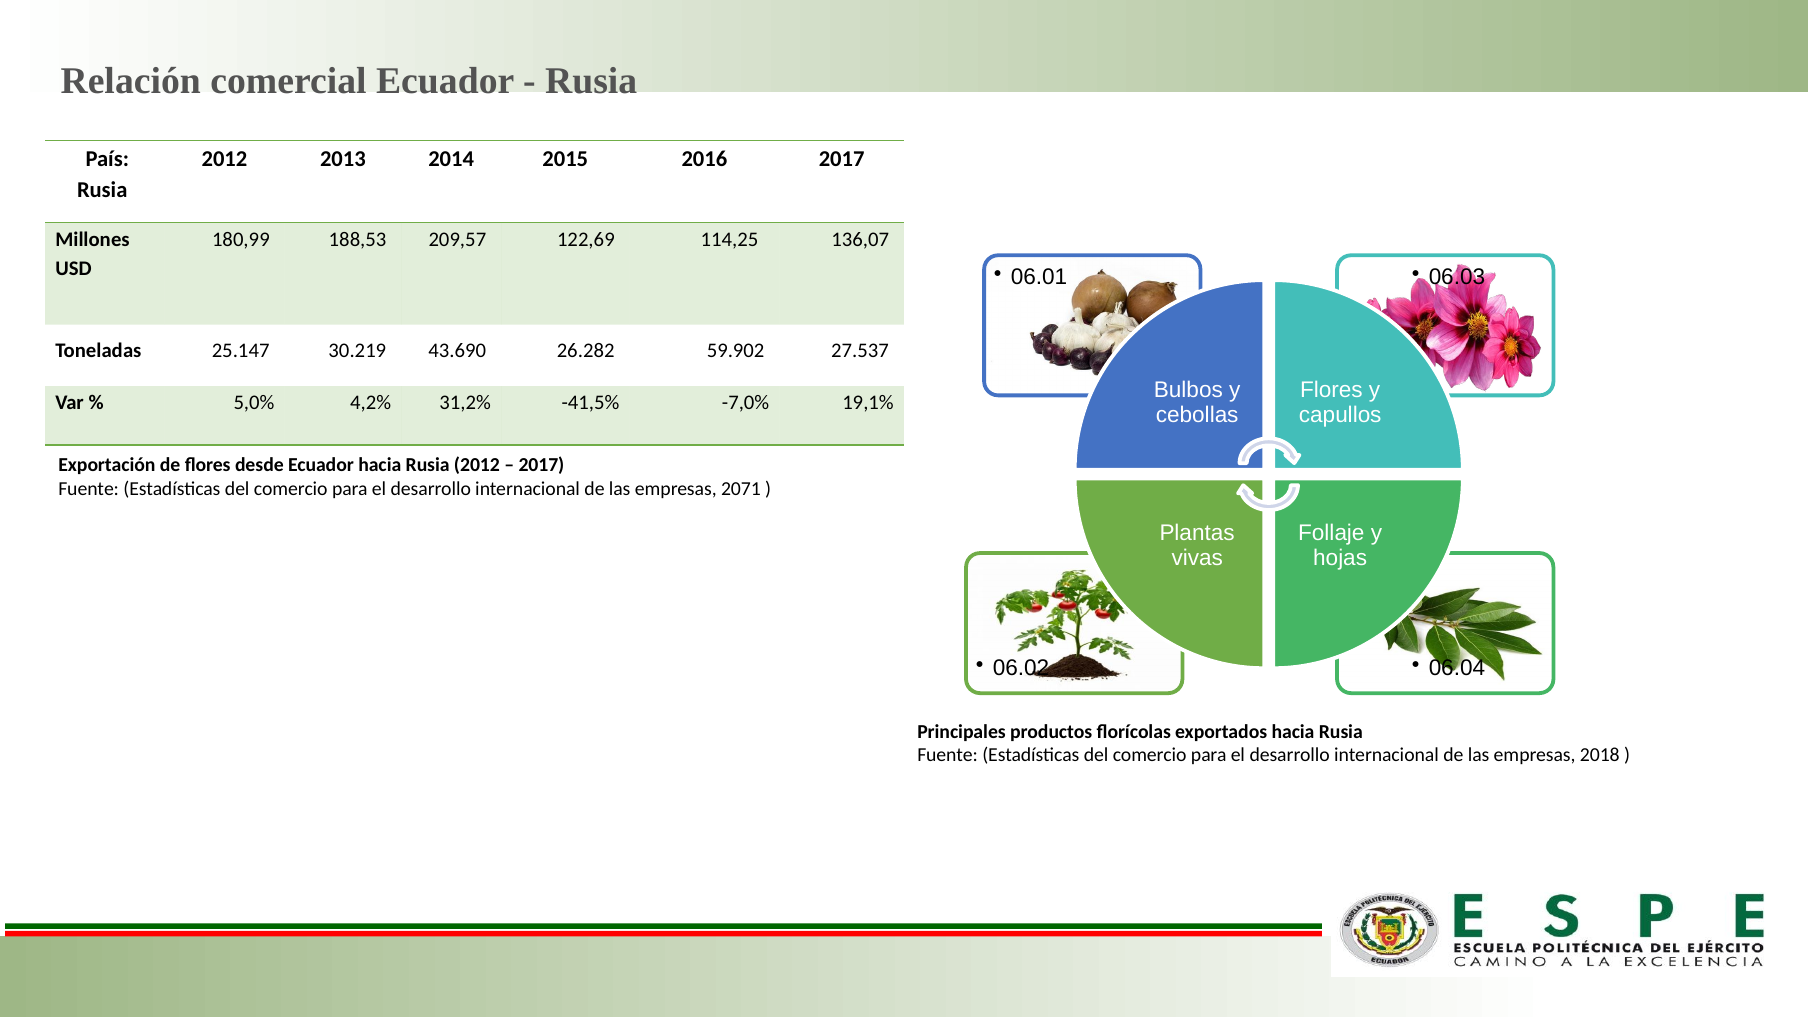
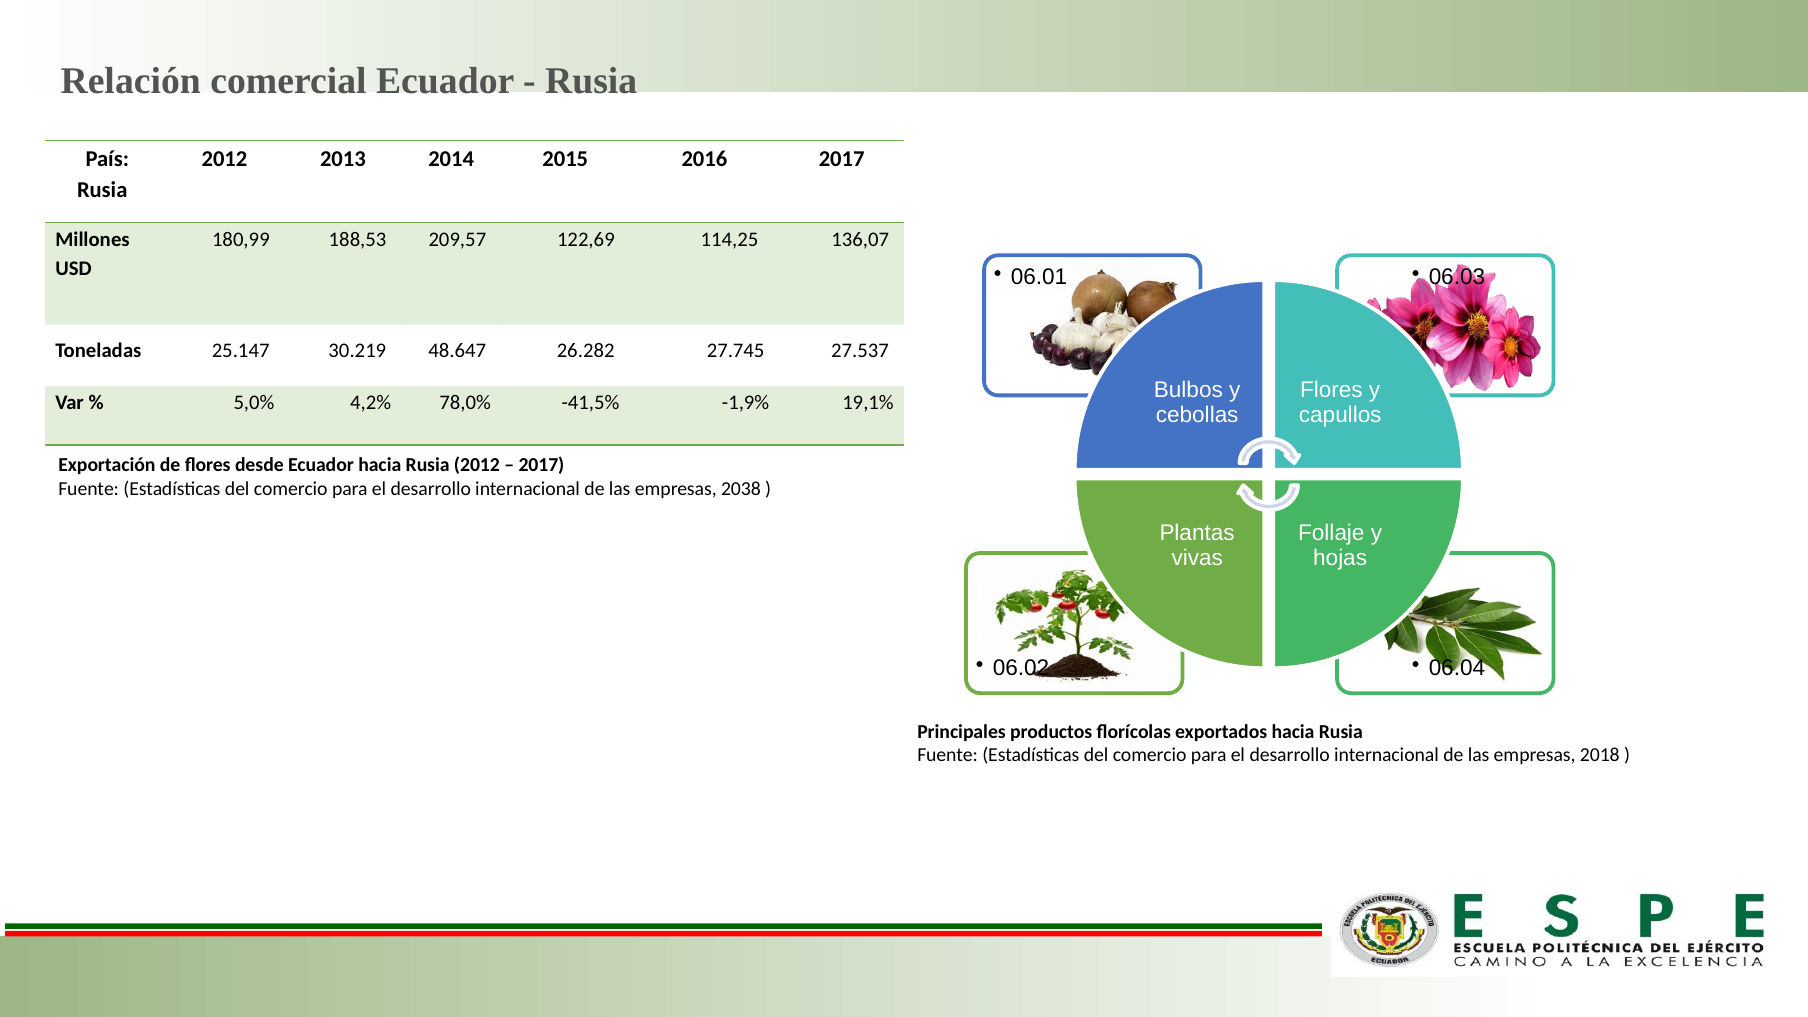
43.690: 43.690 -> 48.647 (457, 350)
59.902: 59.902 -> 27.745 (736, 350)
31,2%: 31,2% -> 78,0% (465, 403)
-7,0%: -7,0% -> -1,9% (746, 403)
2071: 2071 -> 2038 (741, 489)
